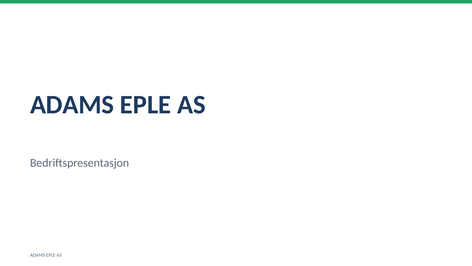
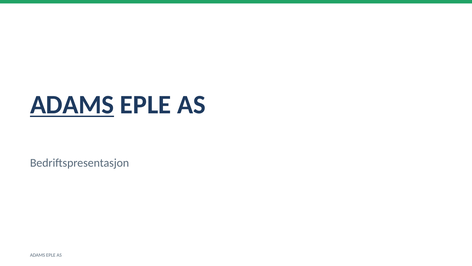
ADAMS underline: none -> present (72, 105)
